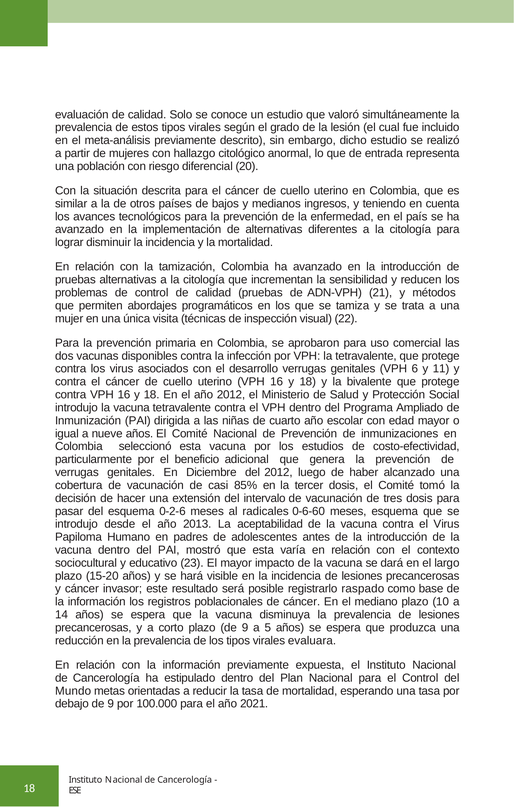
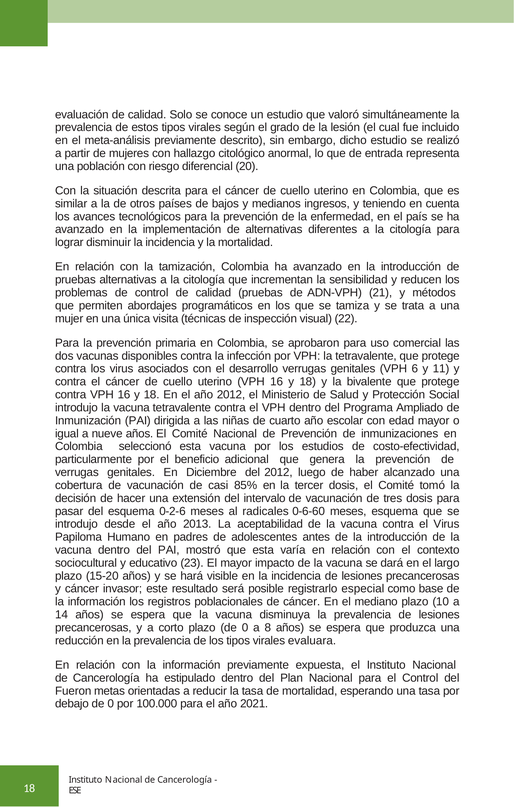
raspado: raspado -> especial (363, 589)
plazo de 9: 9 -> 0 (245, 628)
5: 5 -> 8 (268, 628)
Mundo: Mundo -> Fueron (73, 692)
debajo de 9: 9 -> 0 (111, 705)
